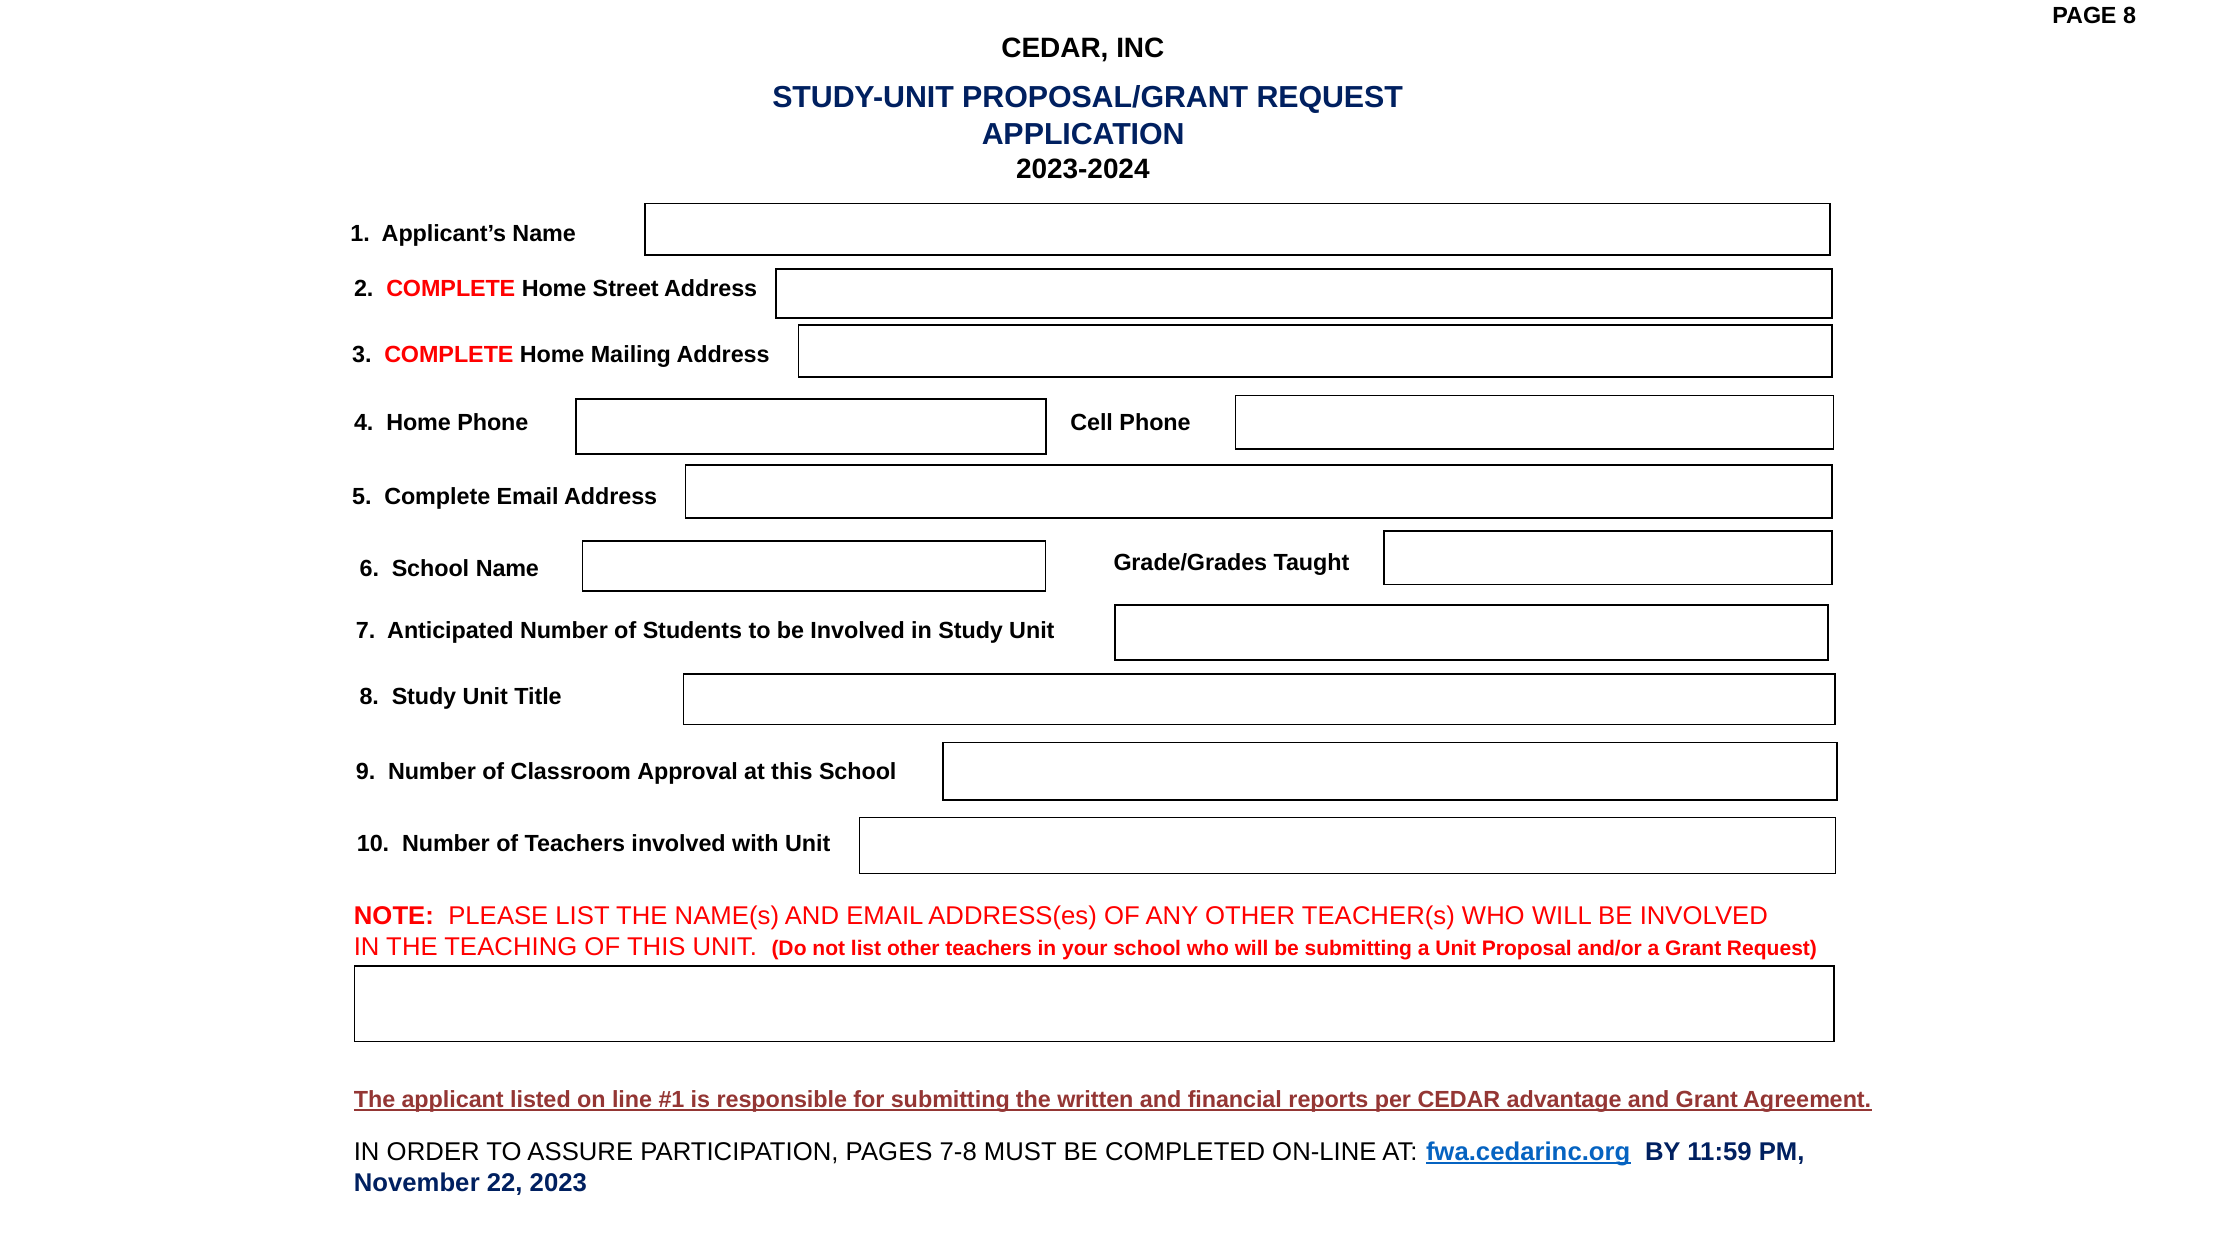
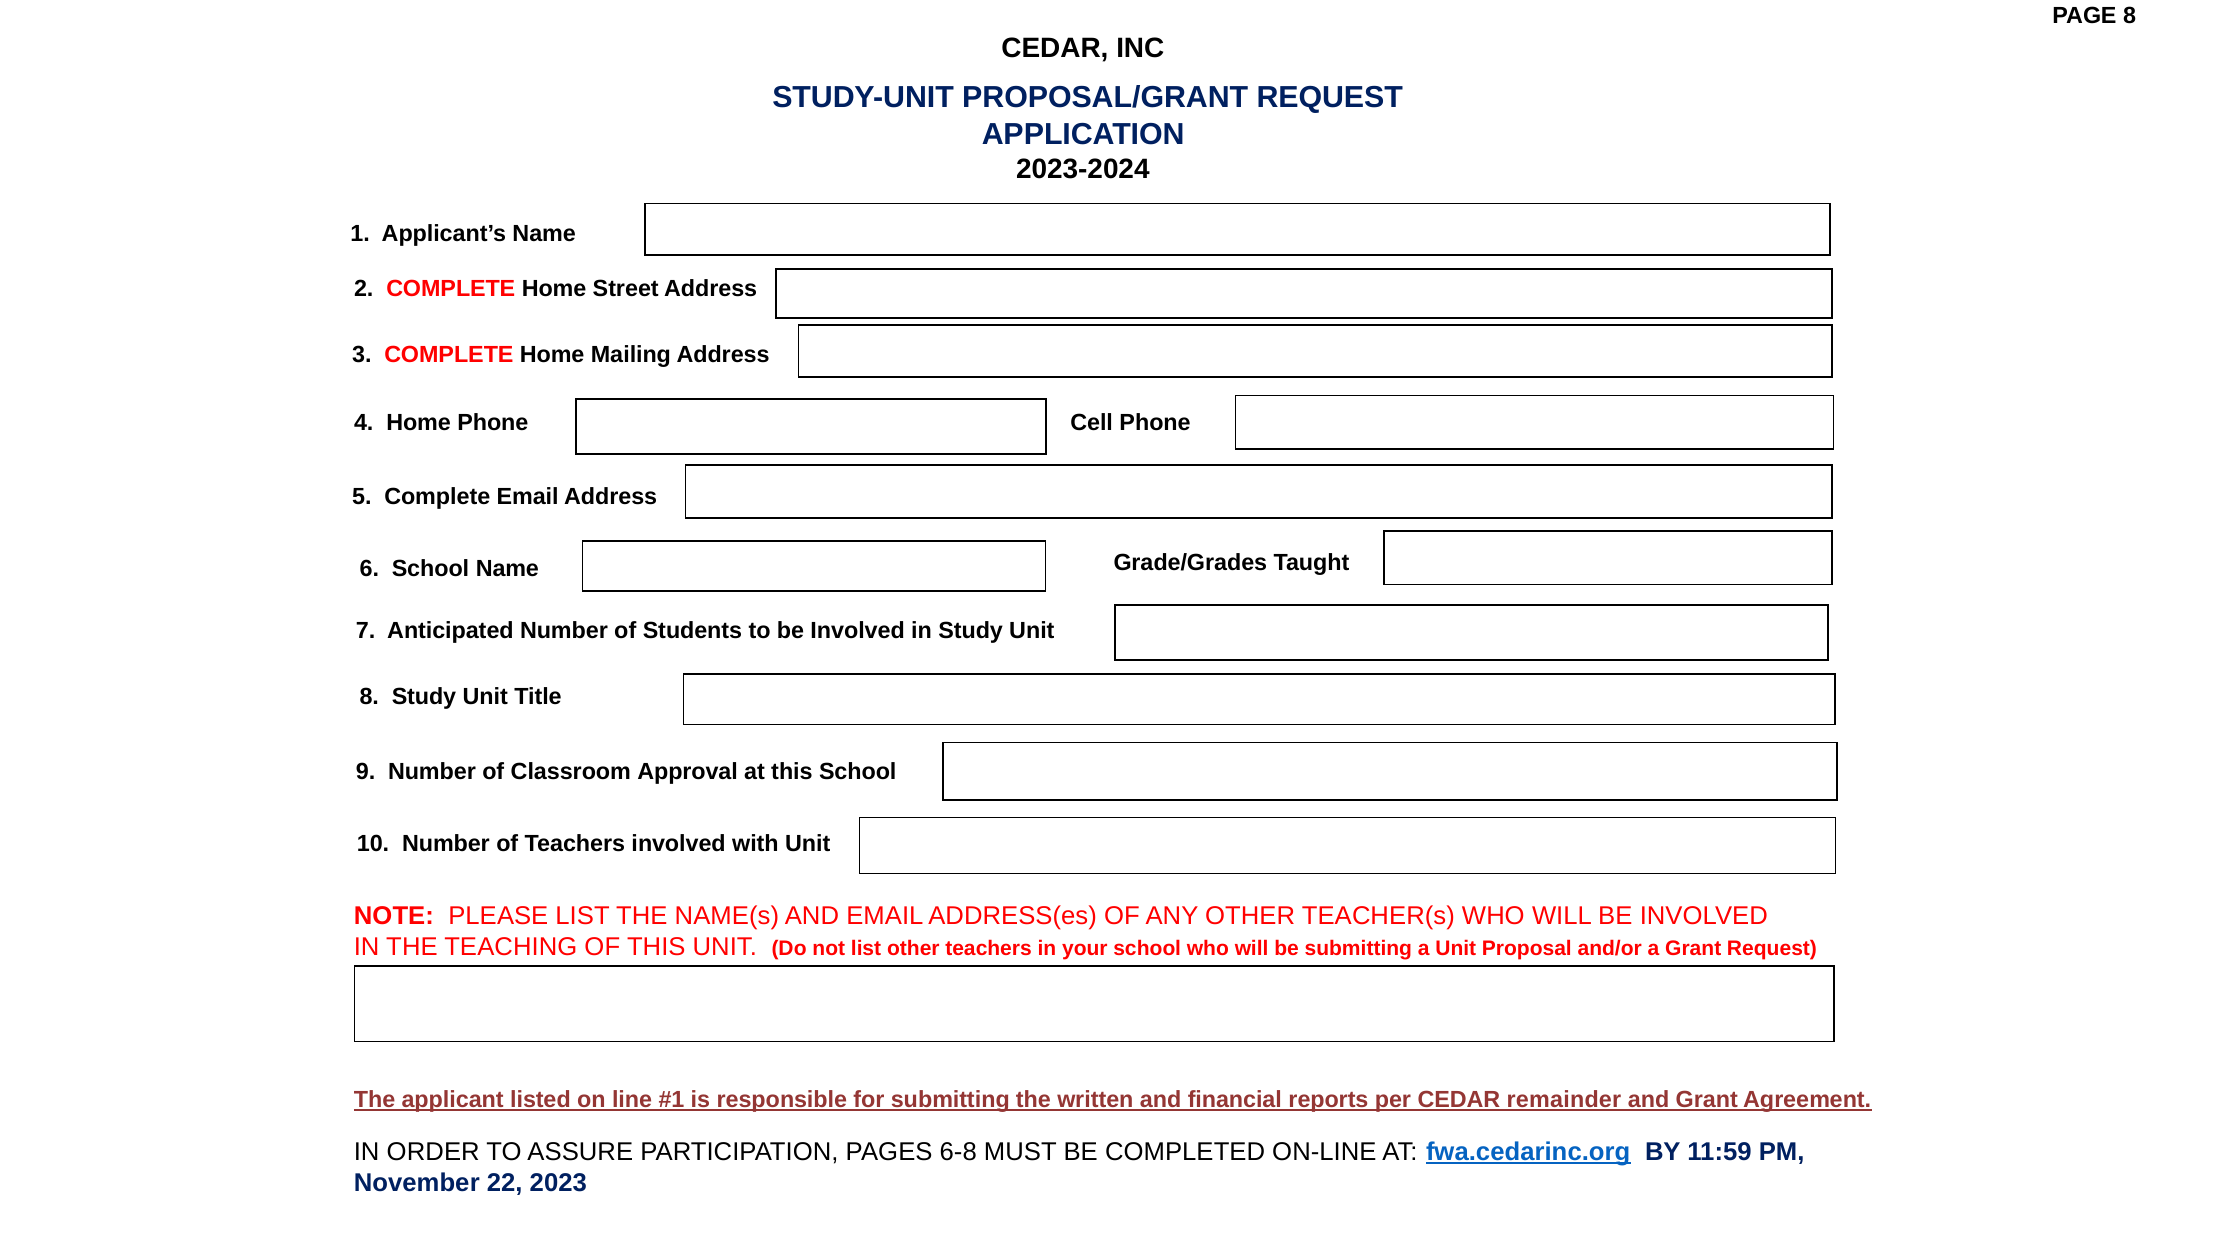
advantage: advantage -> remainder (1564, 1100)
7-8: 7-8 -> 6-8 (958, 1152)
